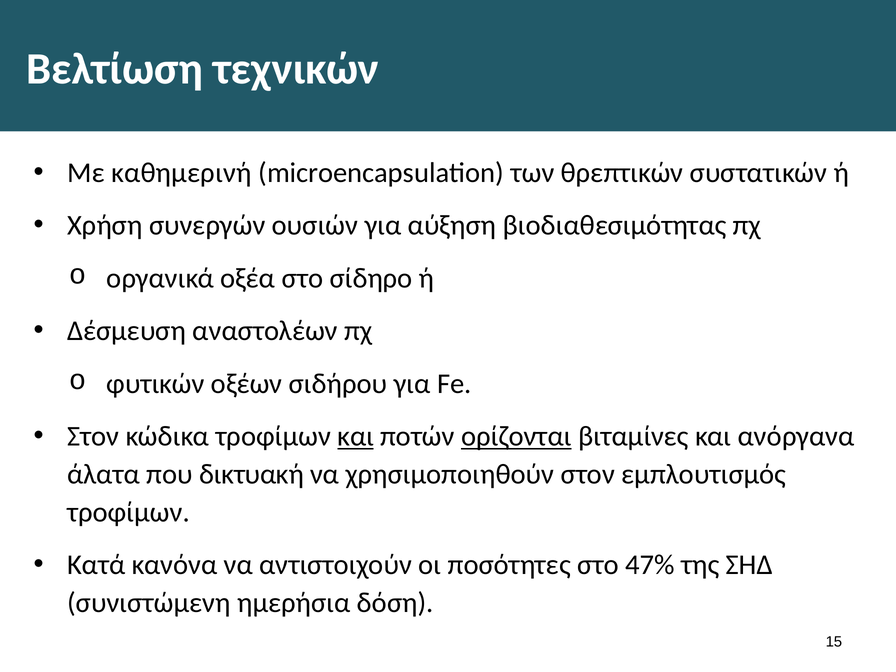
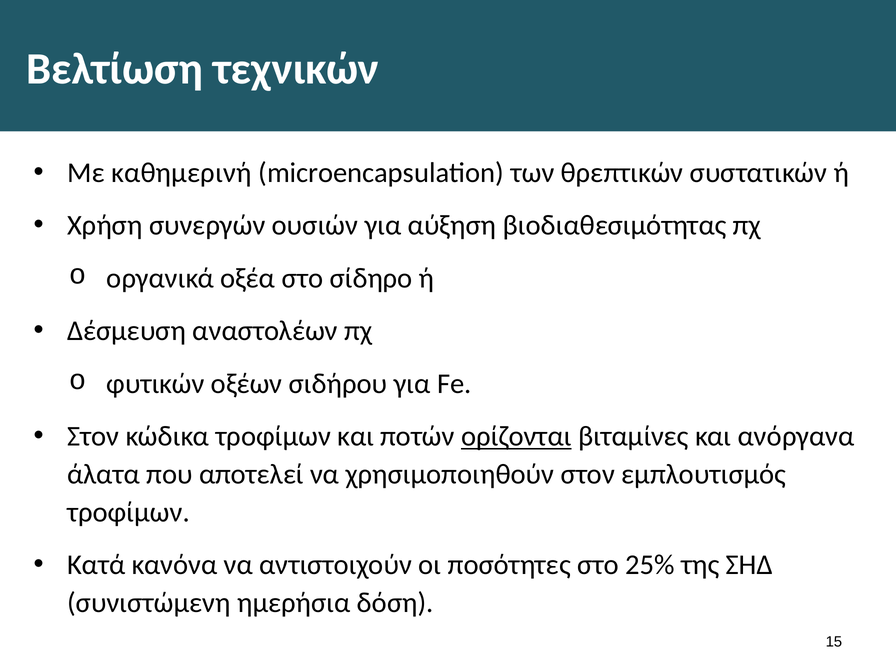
και underline: present -> none (356, 436)
δικτυακή: δικτυακή -> αποτελεί (251, 474)
47%: 47% -> 25% (650, 565)
